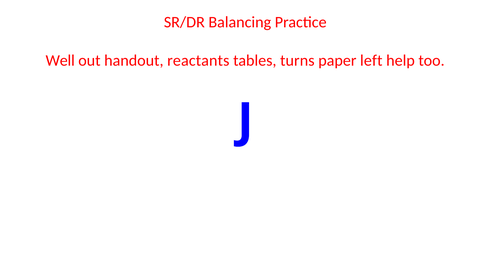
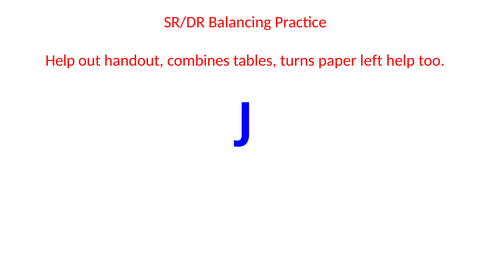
Well: Well -> Help (60, 61)
reactants: reactants -> combines (198, 61)
